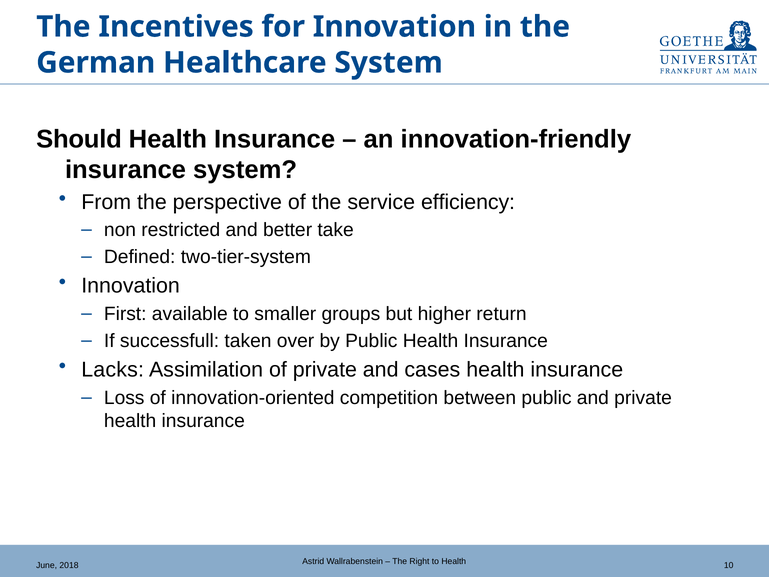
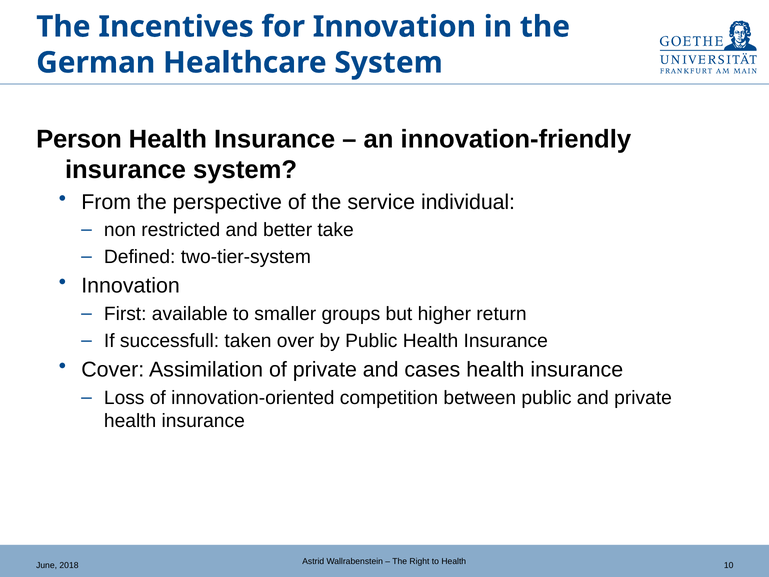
Should: Should -> Person (79, 139)
efficiency: efficiency -> individual (468, 202)
Lacks: Lacks -> Cover (113, 369)
